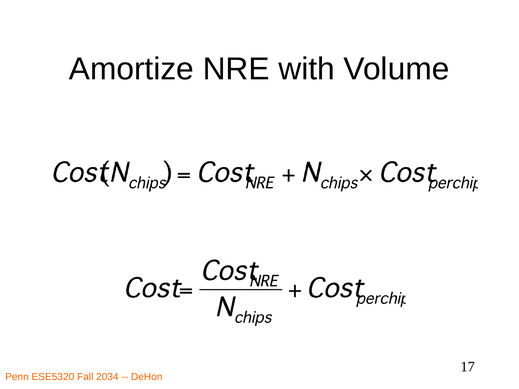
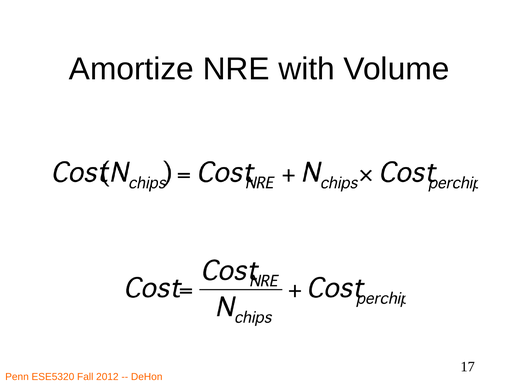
2034: 2034 -> 2012 (107, 377)
